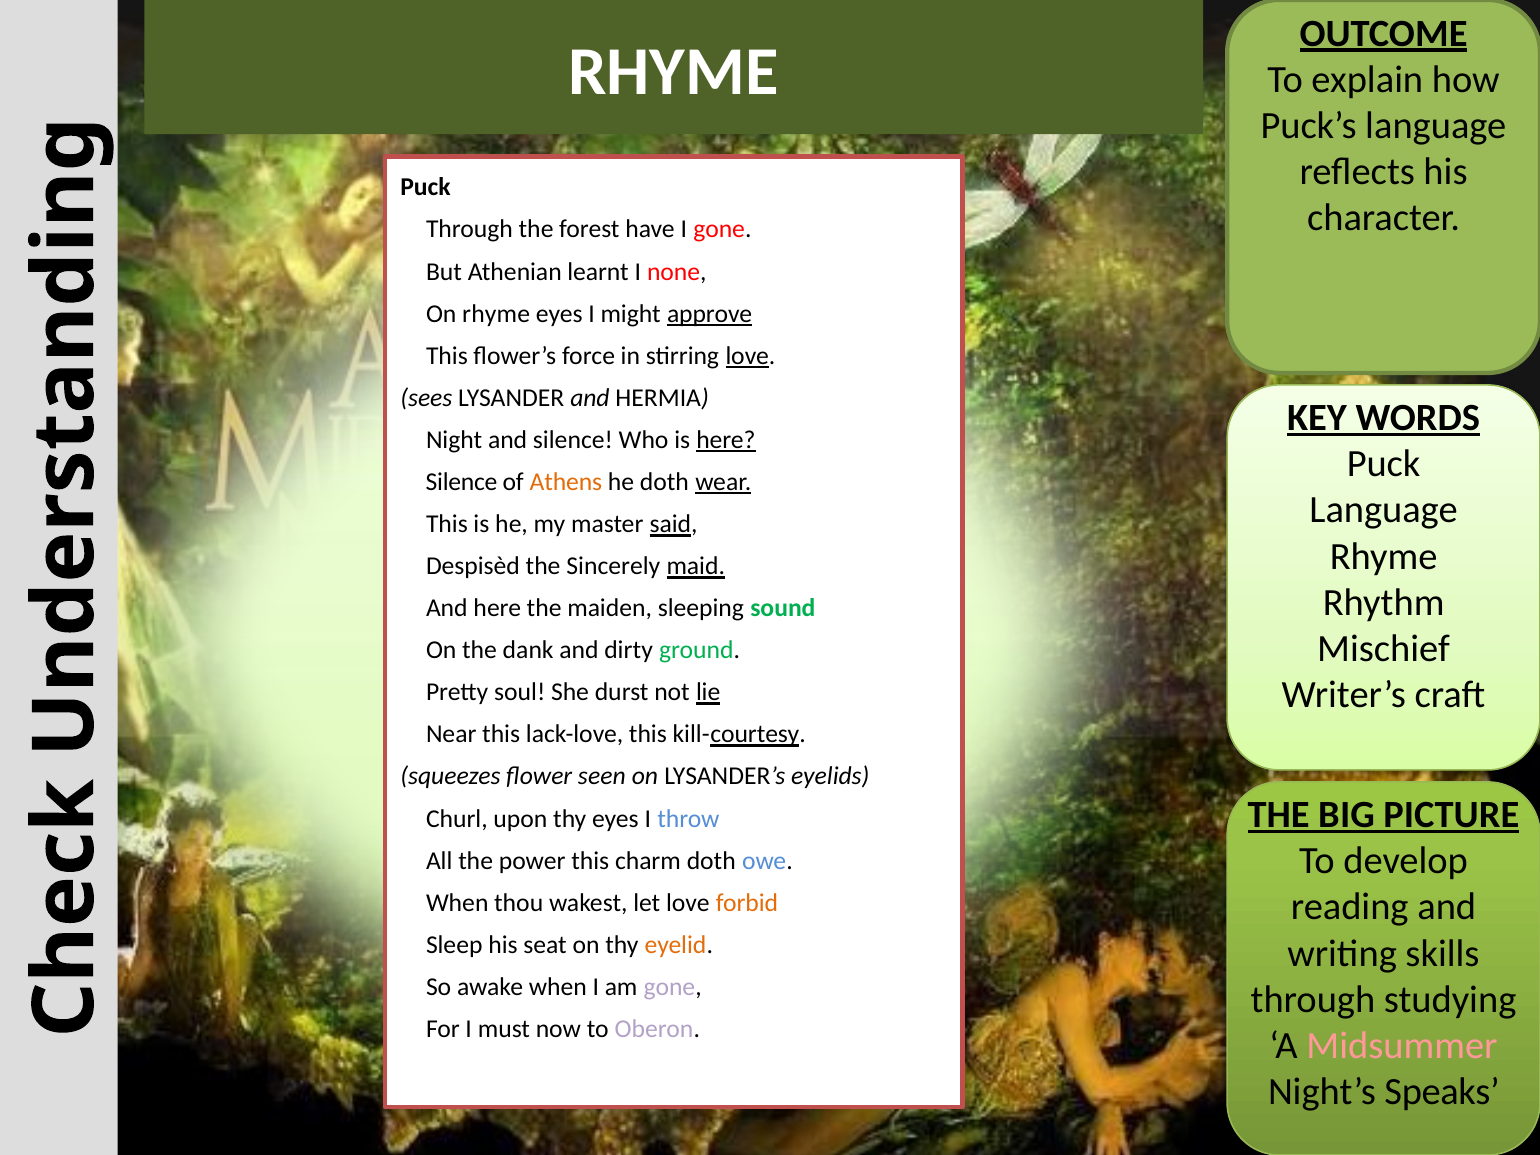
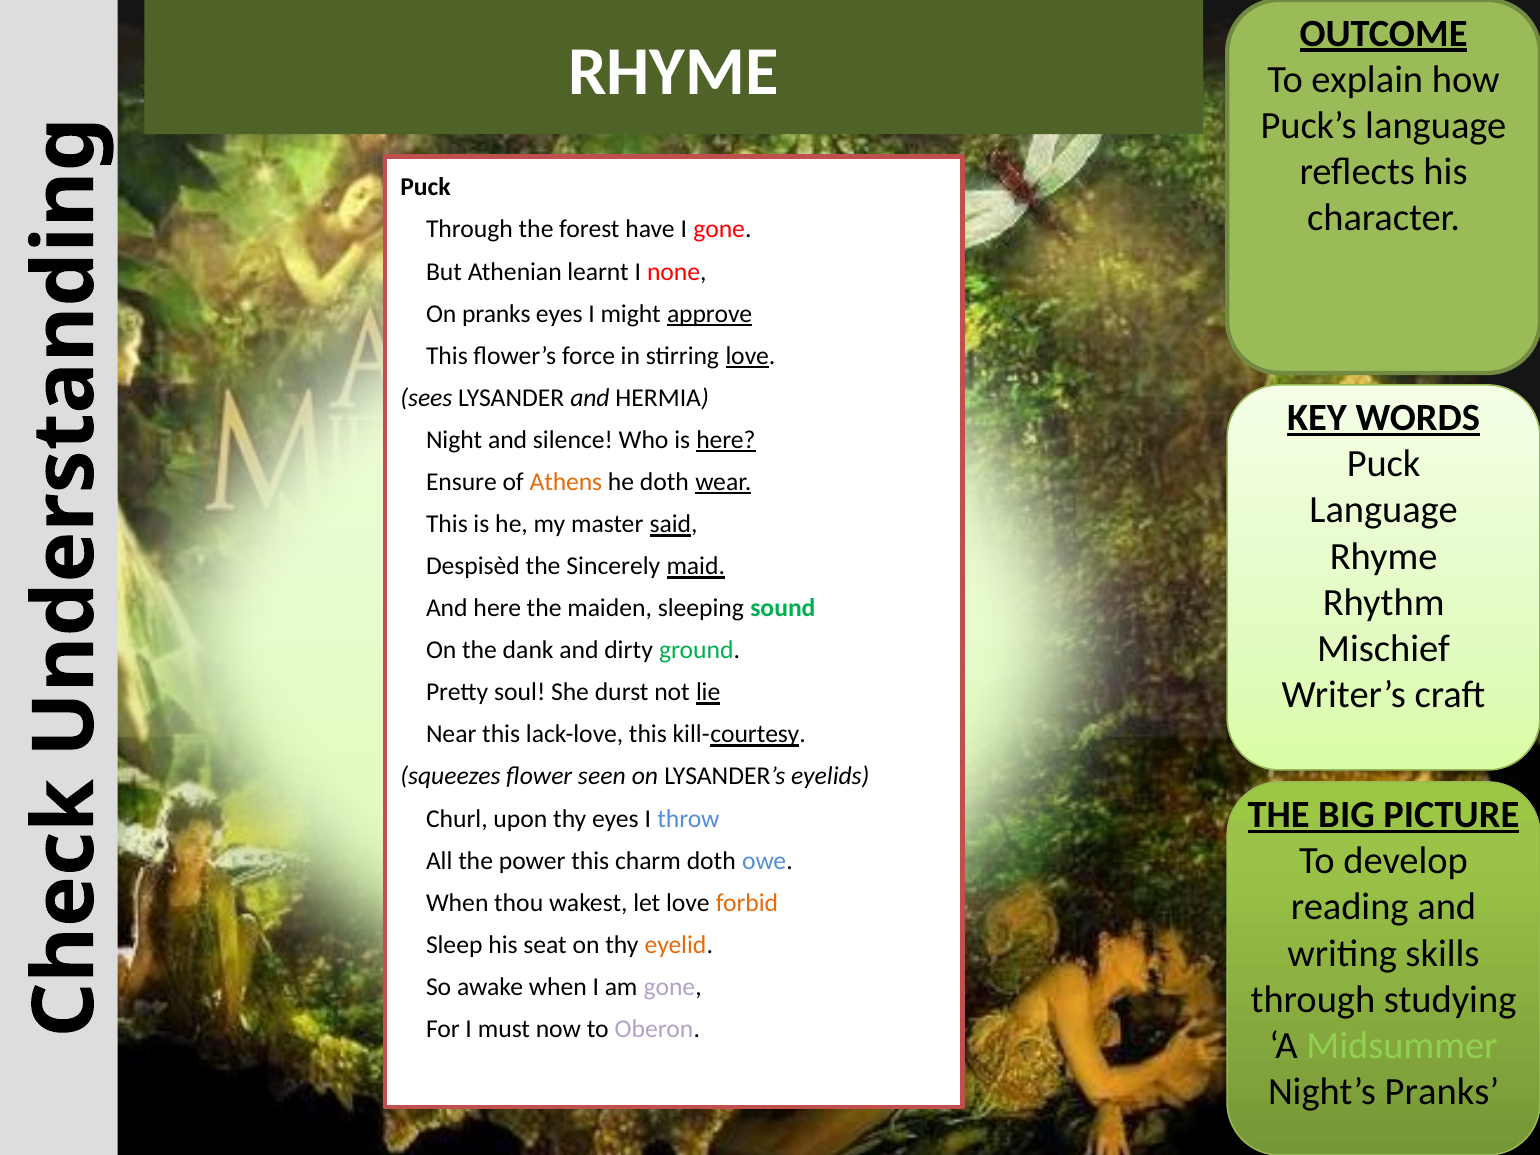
On rhyme: rhyme -> pranks (496, 314)
Silence: Silence -> Ensure (461, 482)
Midsummer colour: pink -> light green (1402, 1046)
Night’s Speaks: Speaks -> Pranks (1442, 1092)
